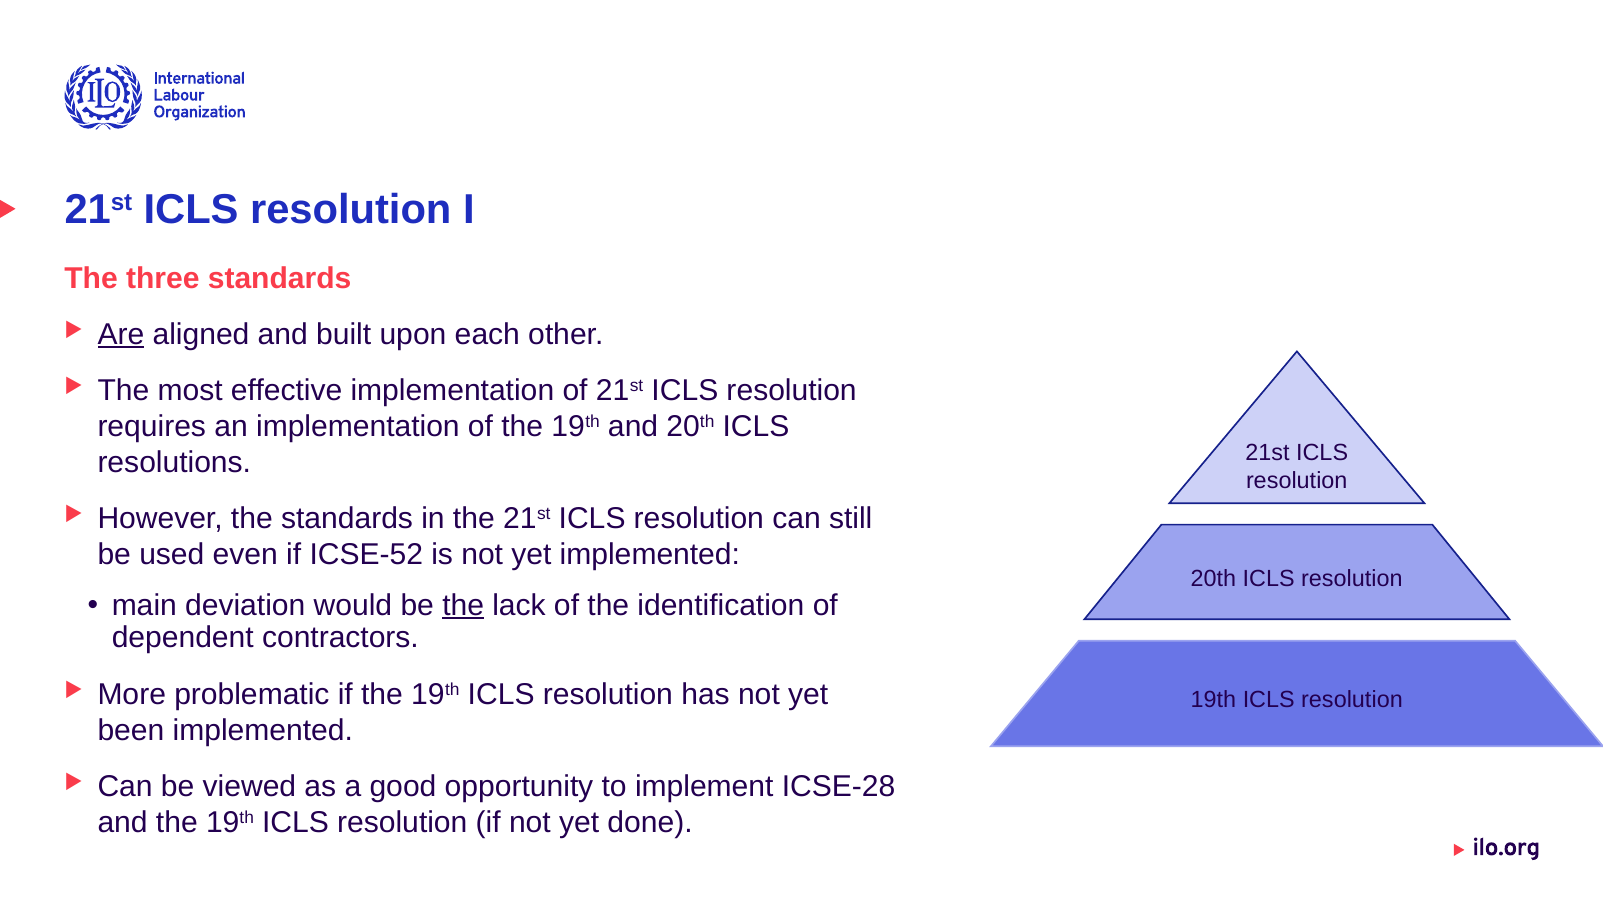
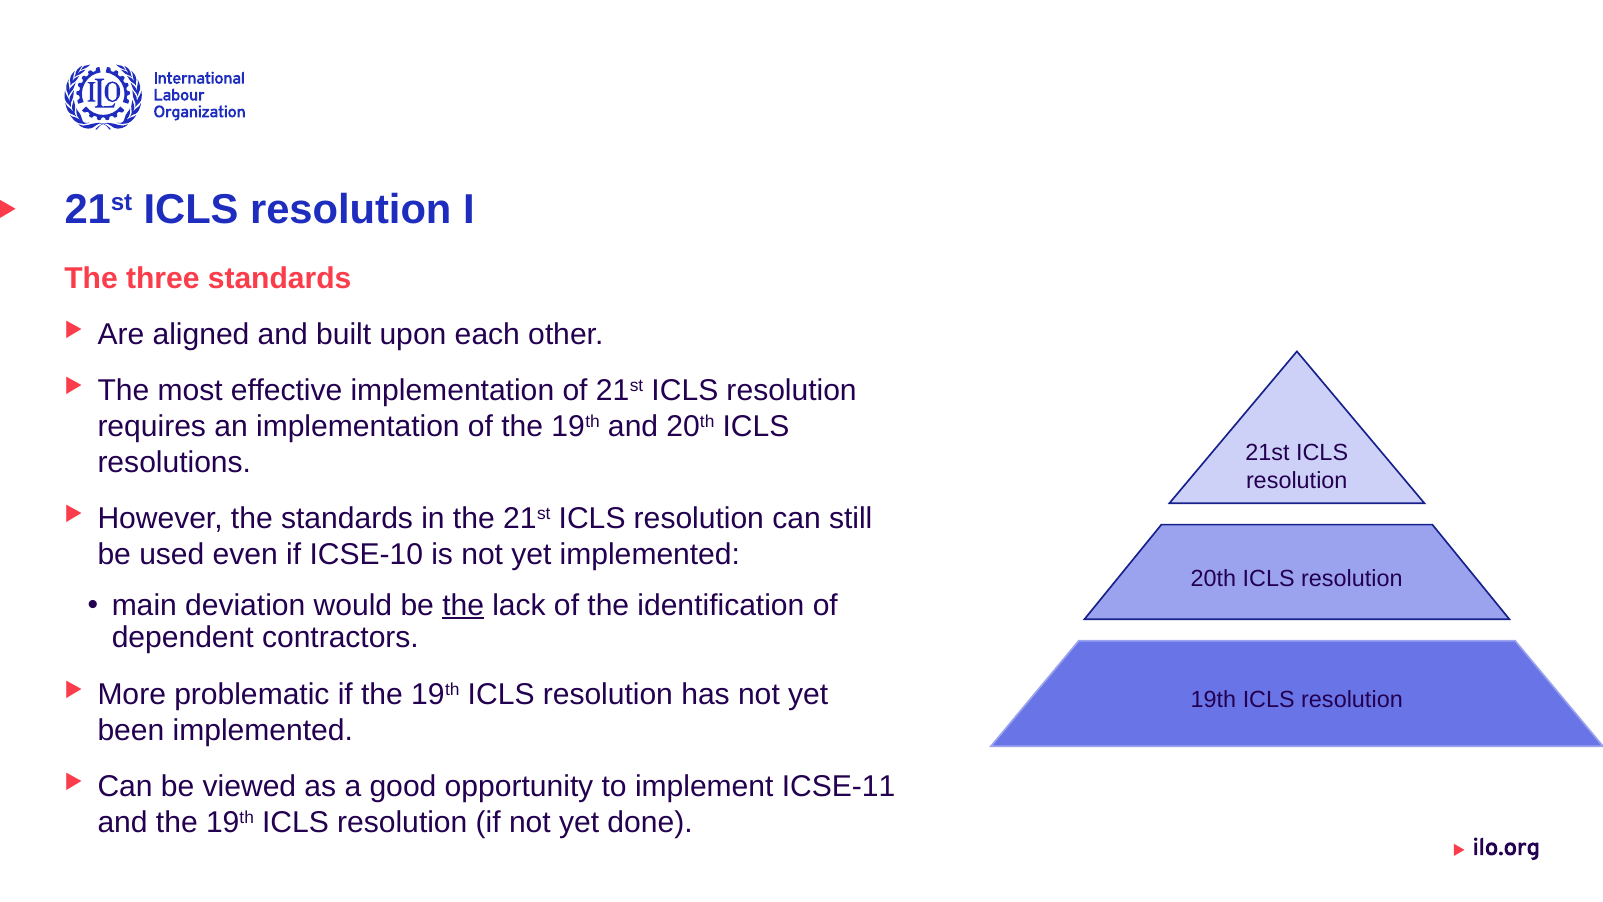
Are underline: present -> none (121, 334)
ICSE-52: ICSE-52 -> ICSE-10 (366, 555)
ICSE-28: ICSE-28 -> ICSE-11 (839, 786)
